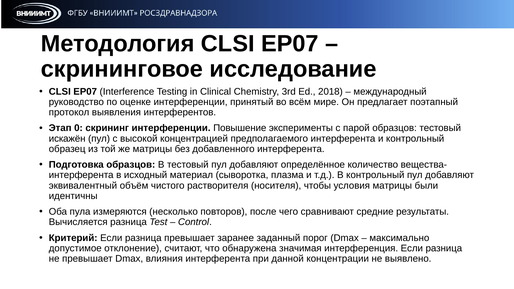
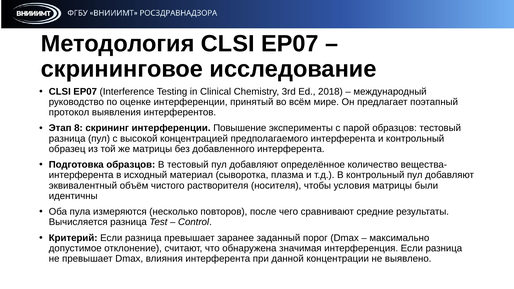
0: 0 -> 8 (78, 128)
искажён: искажён -> разница (67, 139)
